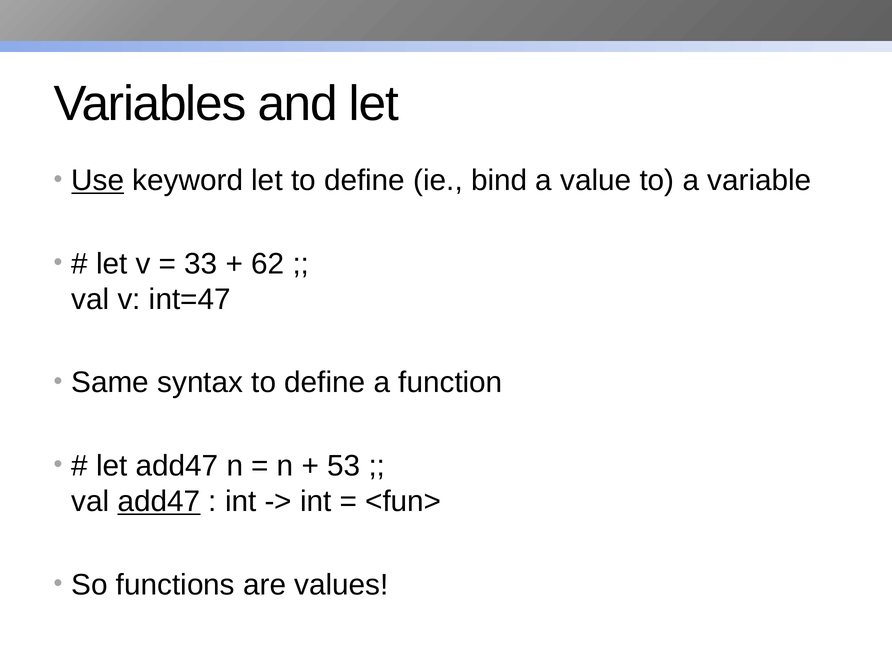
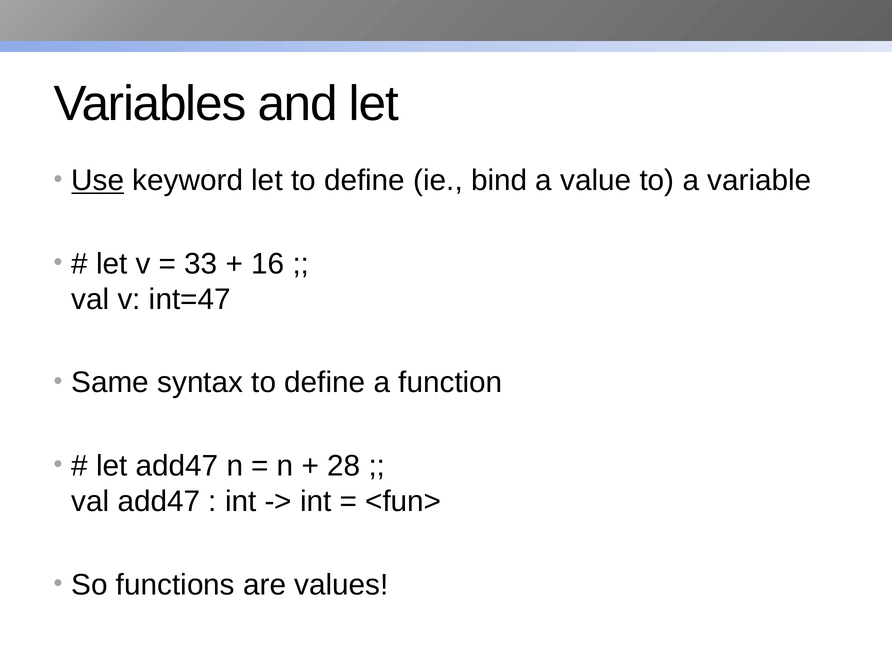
62: 62 -> 16 (268, 264)
53: 53 -> 28 (344, 466)
add47 underline: present -> none (159, 502)
